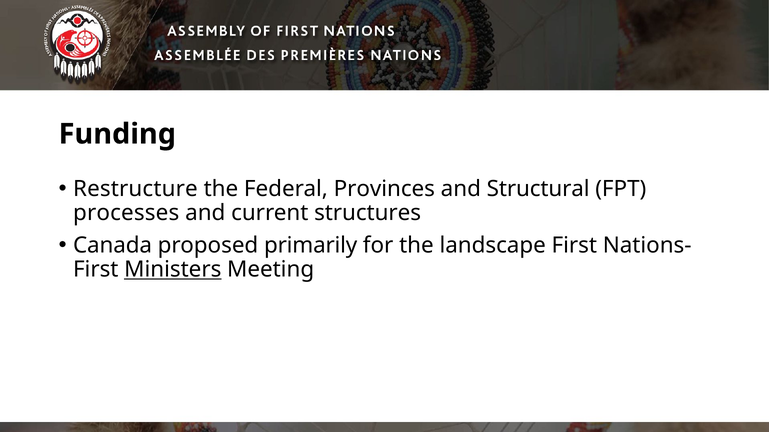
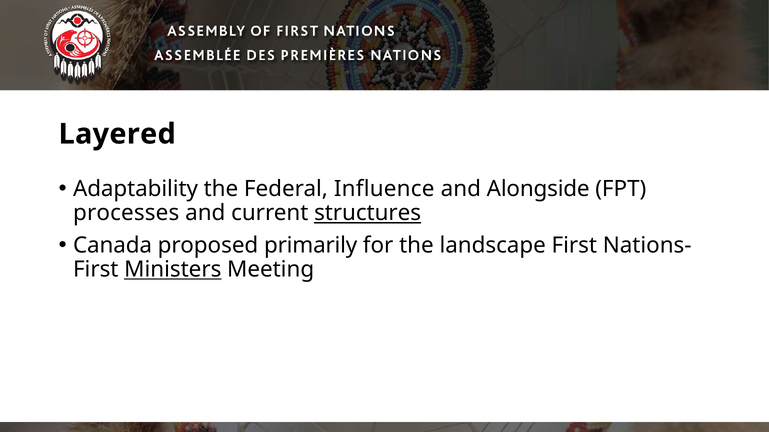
Funding: Funding -> Layered (117, 134)
Restructure: Restructure -> Adaptability (136, 189)
Provinces: Provinces -> Influence (384, 189)
Structural: Structural -> Alongside (538, 189)
structures underline: none -> present (368, 213)
